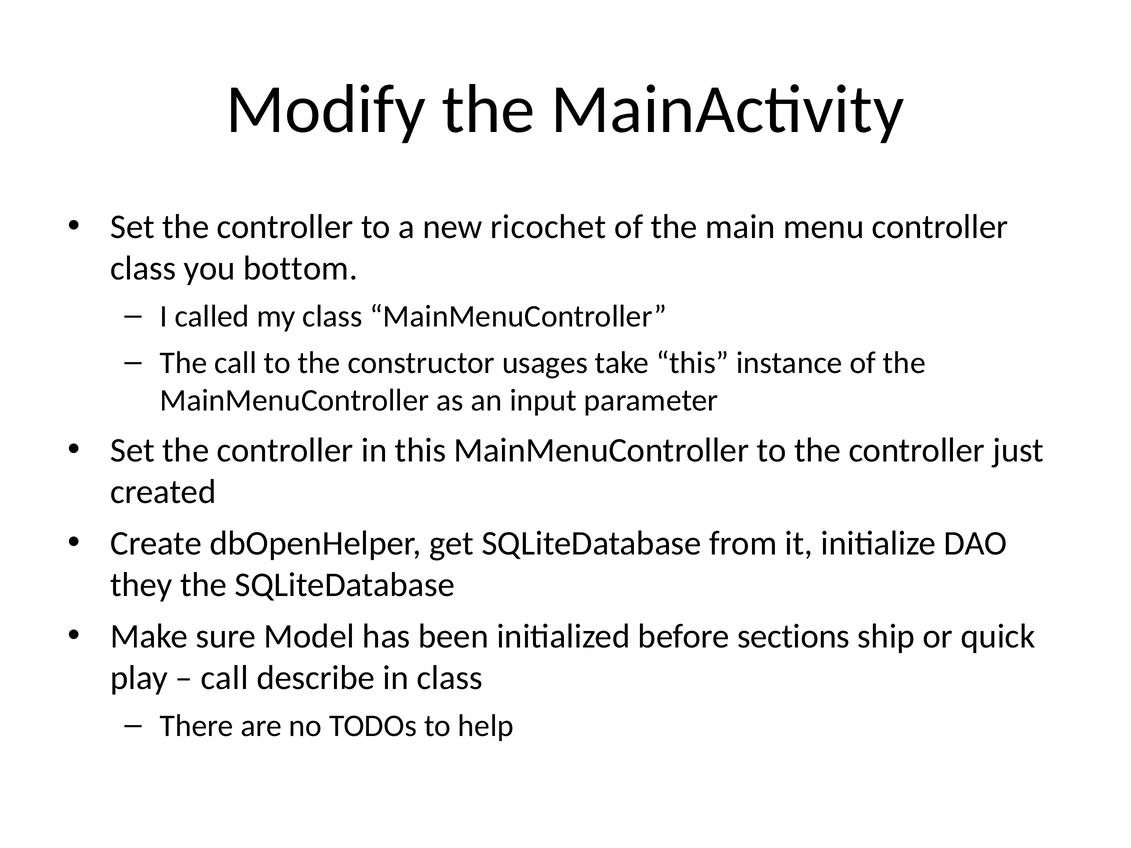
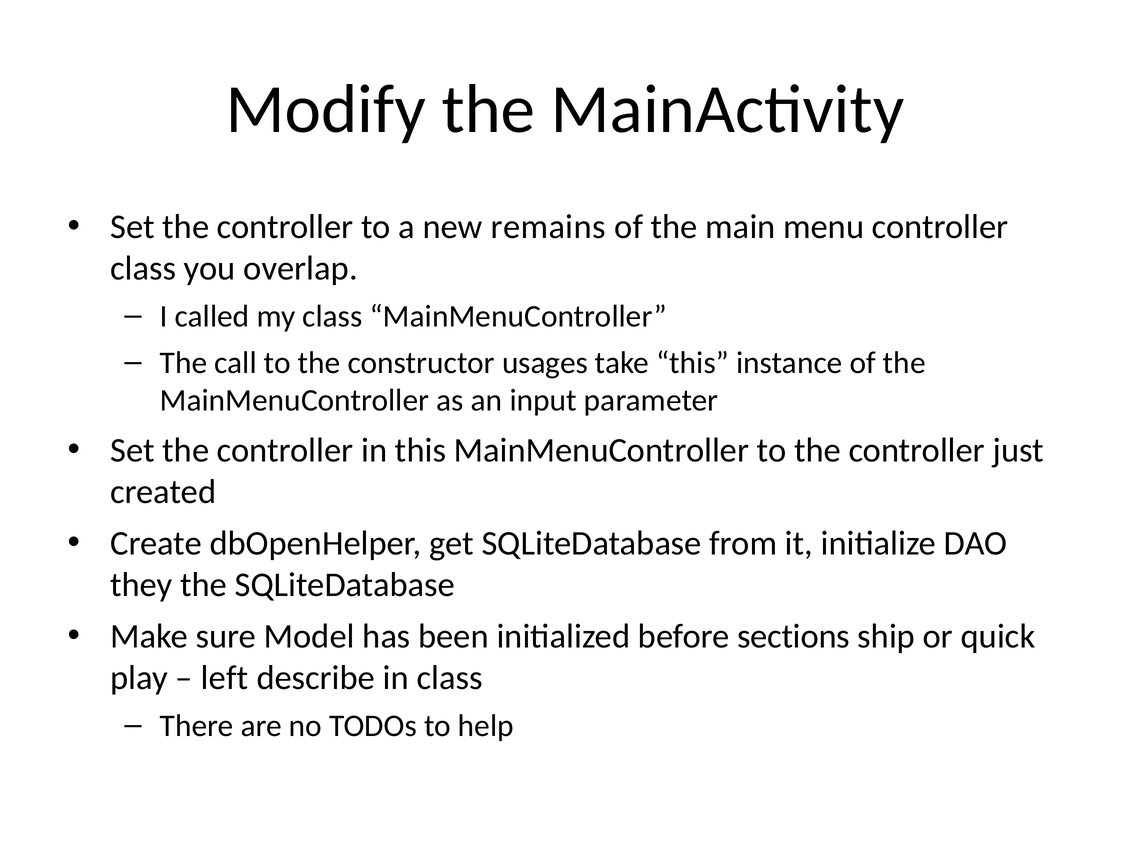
ricochet: ricochet -> remains (548, 227)
bottom: bottom -> overlap (301, 268)
call: call -> left (224, 678)
